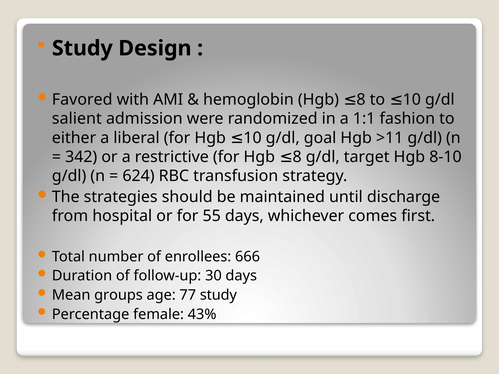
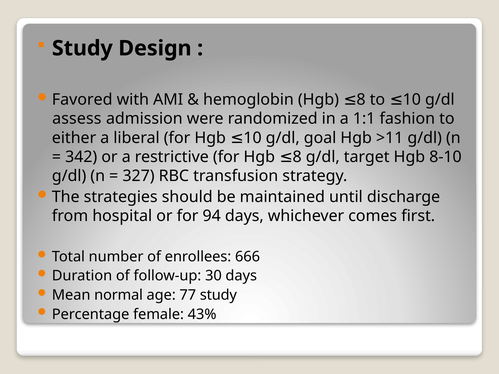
salient: salient -> assess (77, 119)
624: 624 -> 327 (139, 176)
55: 55 -> 94 (212, 216)
groups: groups -> normal (119, 295)
